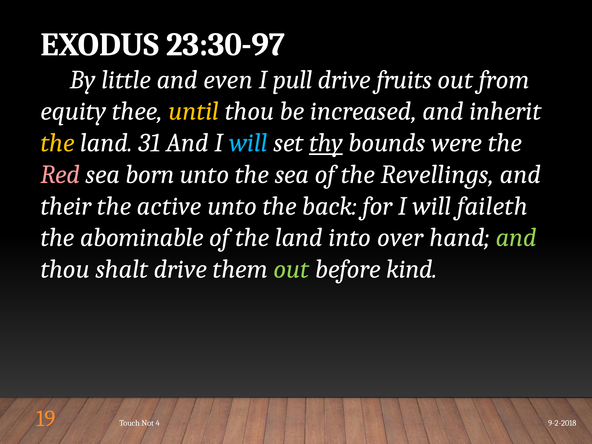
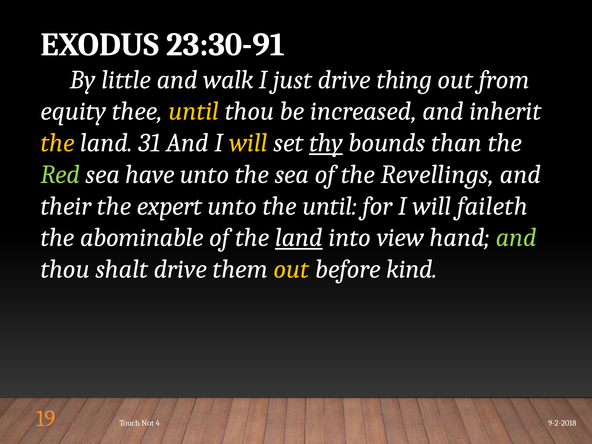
23:30-97: 23:30-97 -> 23:30-91 (226, 45)
even: even -> walk (228, 80)
pull: pull -> just (293, 80)
fruits: fruits -> thing (404, 80)
will colour: light blue -> yellow (248, 143)
were: were -> than (456, 143)
Red colour: pink -> light green (60, 174)
born: born -> have (150, 174)
active: active -> expert (169, 206)
the back: back -> until (330, 206)
land underline: none -> present (299, 238)
over: over -> view (400, 238)
out colour: light green -> yellow (291, 269)
